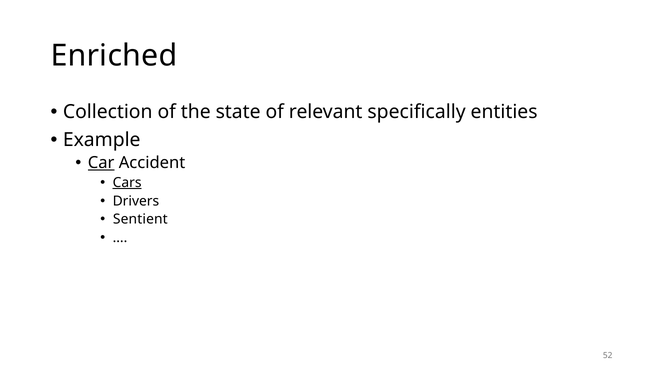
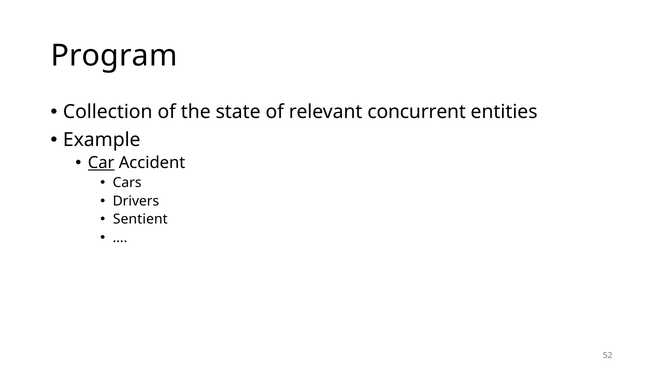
Enriched: Enriched -> Program (114, 56)
specifically: specifically -> concurrent (417, 112)
Cars underline: present -> none (127, 183)
